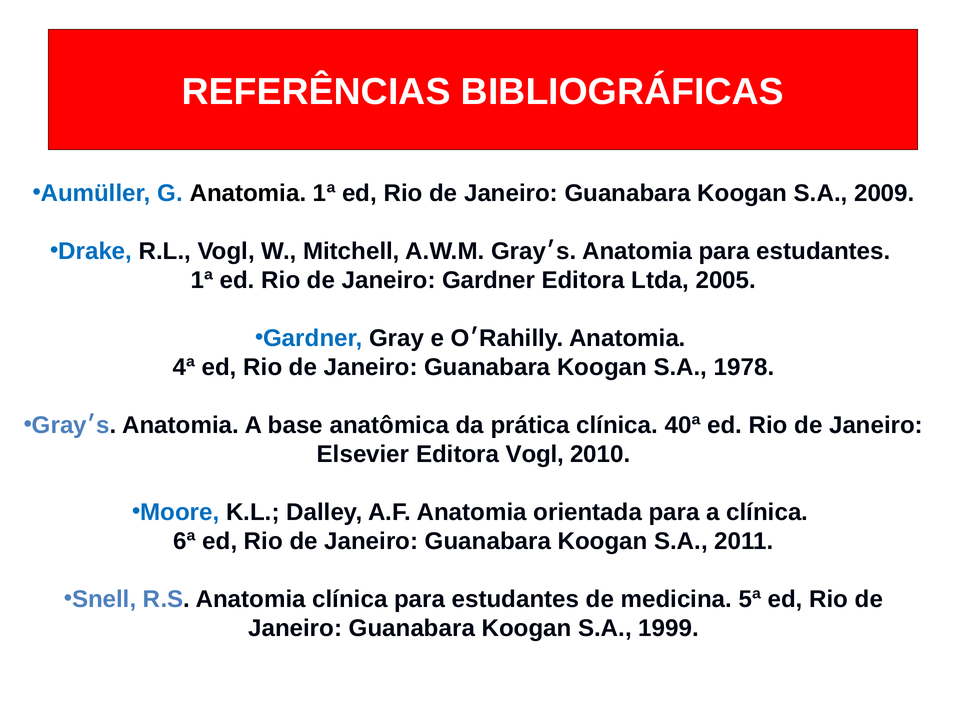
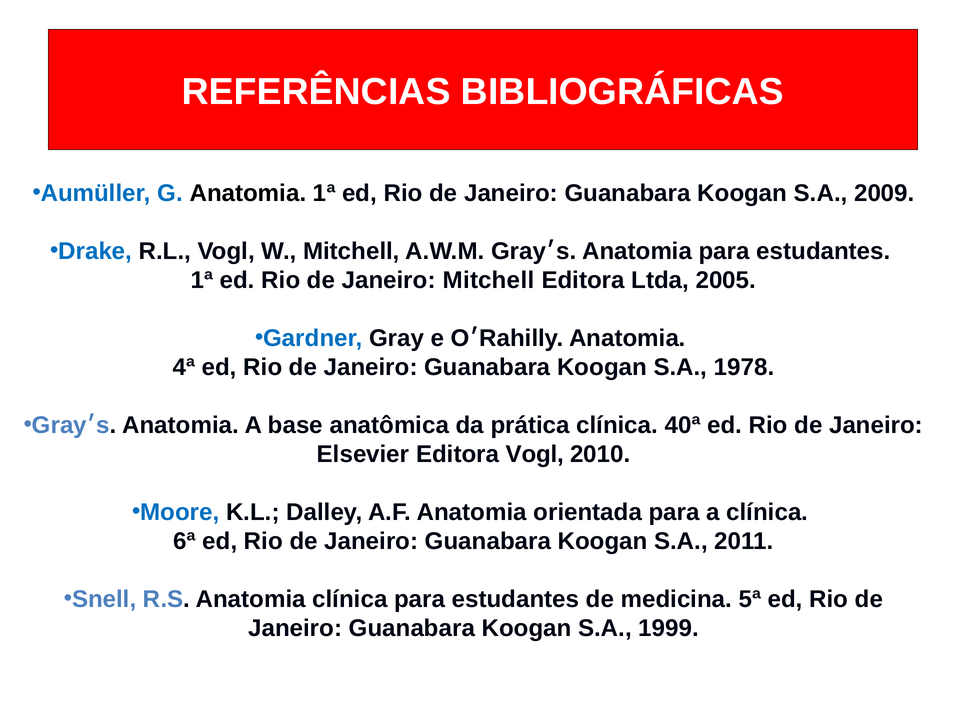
Janeiro Gardner: Gardner -> Mitchell (489, 280)
